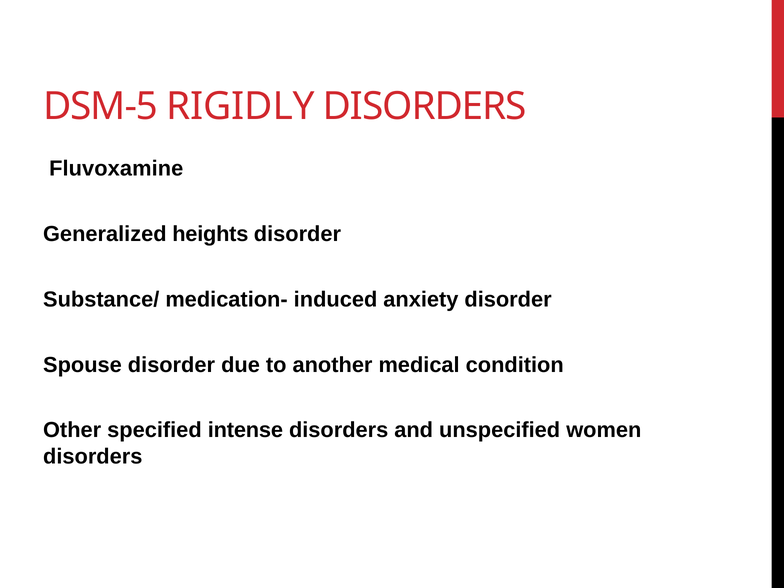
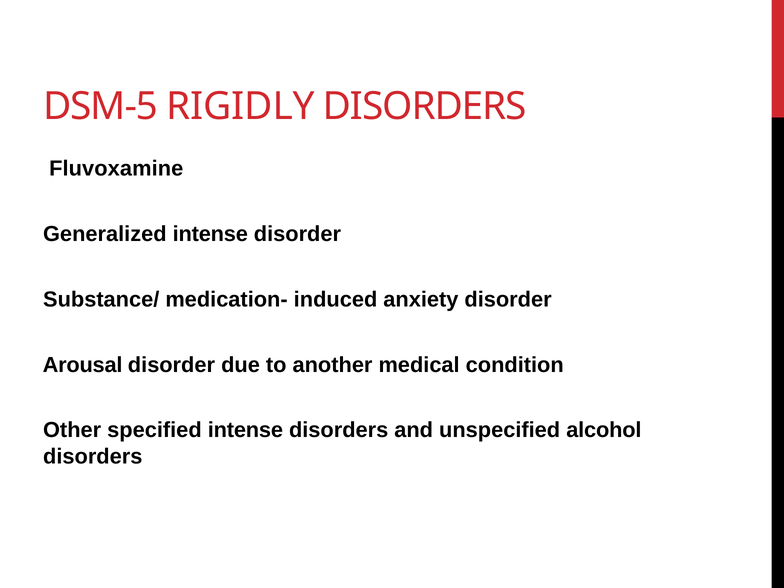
Generalized heights: heights -> intense (210, 234)
Spouse: Spouse -> Arousal (83, 365)
women: women -> alcohol (604, 430)
